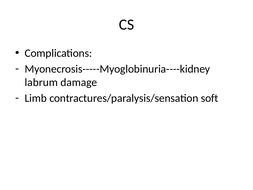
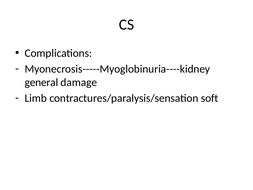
labrum: labrum -> general (41, 82)
